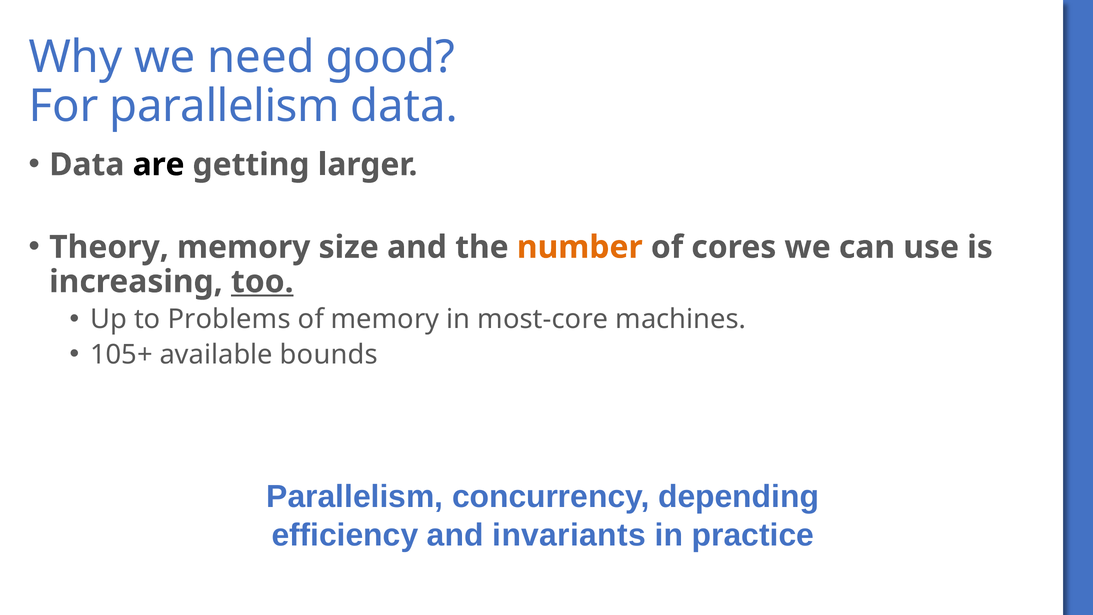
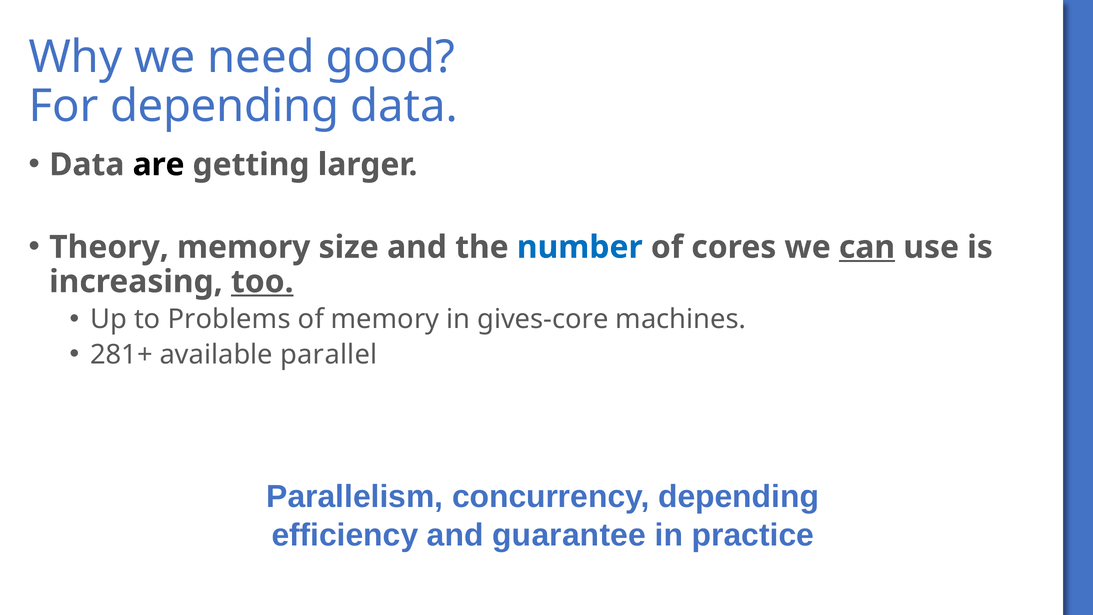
For parallelism: parallelism -> depending (225, 106)
number colour: orange -> blue (580, 247)
can underline: none -> present (867, 247)
most-core: most-core -> gives-core (543, 319)
105+: 105+ -> 281+ (121, 354)
bounds: bounds -> parallel (329, 354)
invariants: invariants -> guarantee (569, 535)
